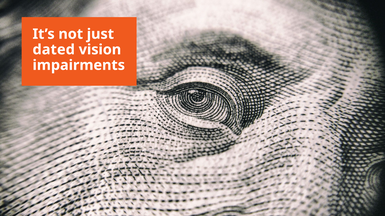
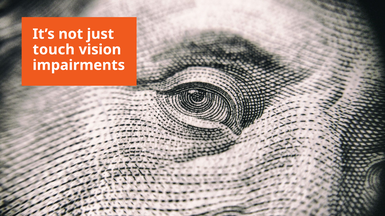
dated: dated -> touch (54, 50)
